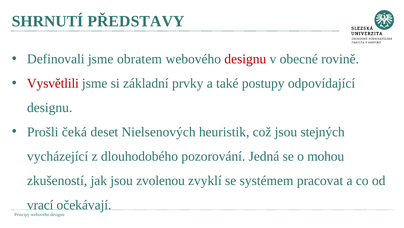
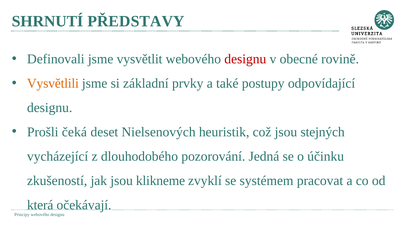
obratem: obratem -> vysvětlit (140, 59)
Vysvětlili colour: red -> orange (53, 83)
mohou: mohou -> účinku (326, 156)
zvolenou: zvolenou -> klikneme (161, 180)
vrací: vrací -> která (40, 204)
